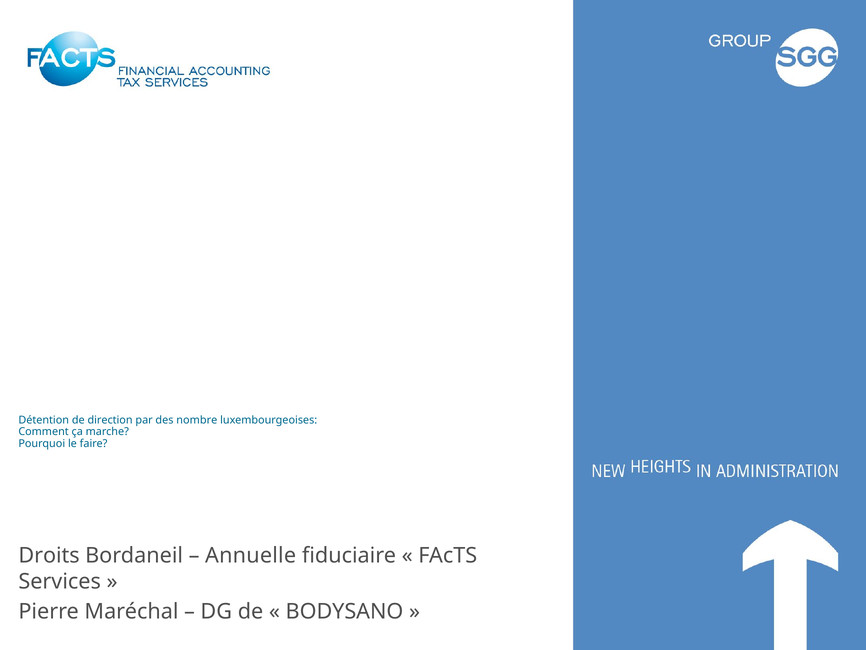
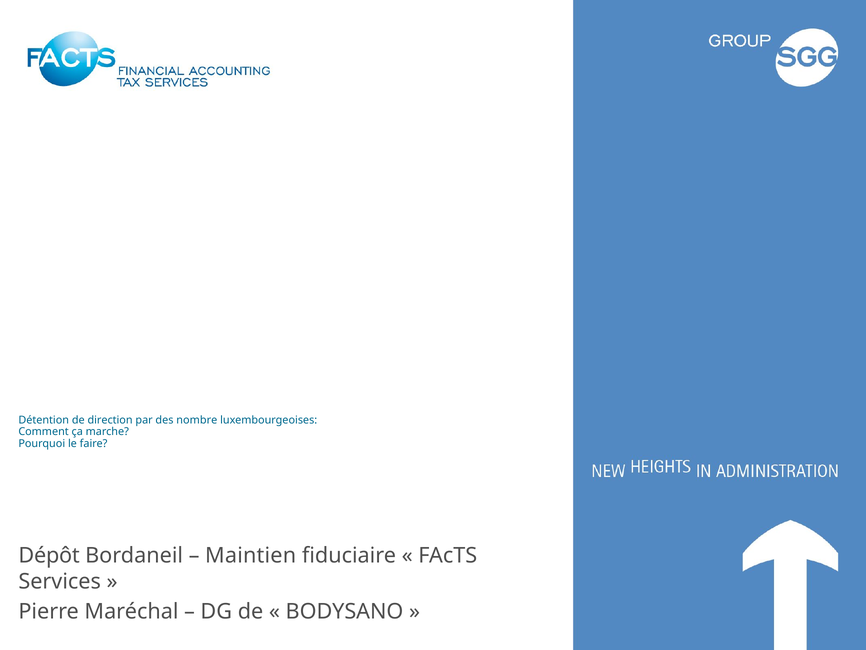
Droits: Droits -> Dépôt (49, 555)
Annuelle: Annuelle -> Maintien (251, 555)
